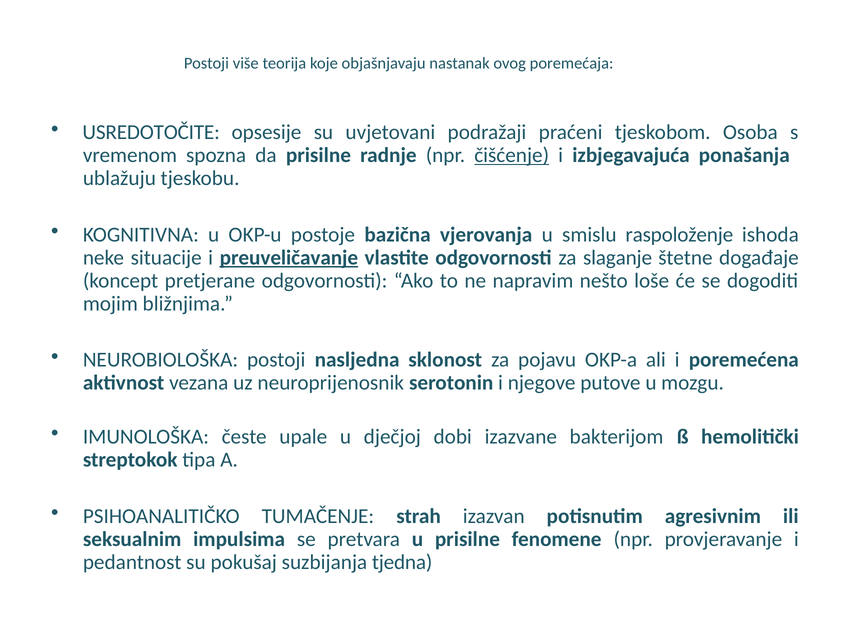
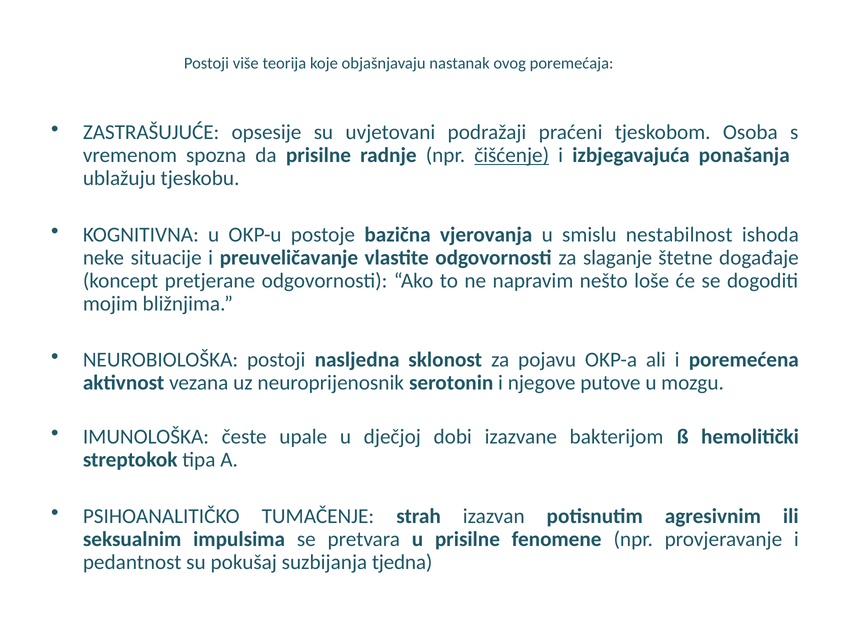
USREDOTOČITE: USREDOTOČITE -> ZASTRAŠUJUĆE (151, 132)
raspoloženje: raspoloženje -> nestabilnost (679, 235)
preuveličavanje underline: present -> none (289, 258)
